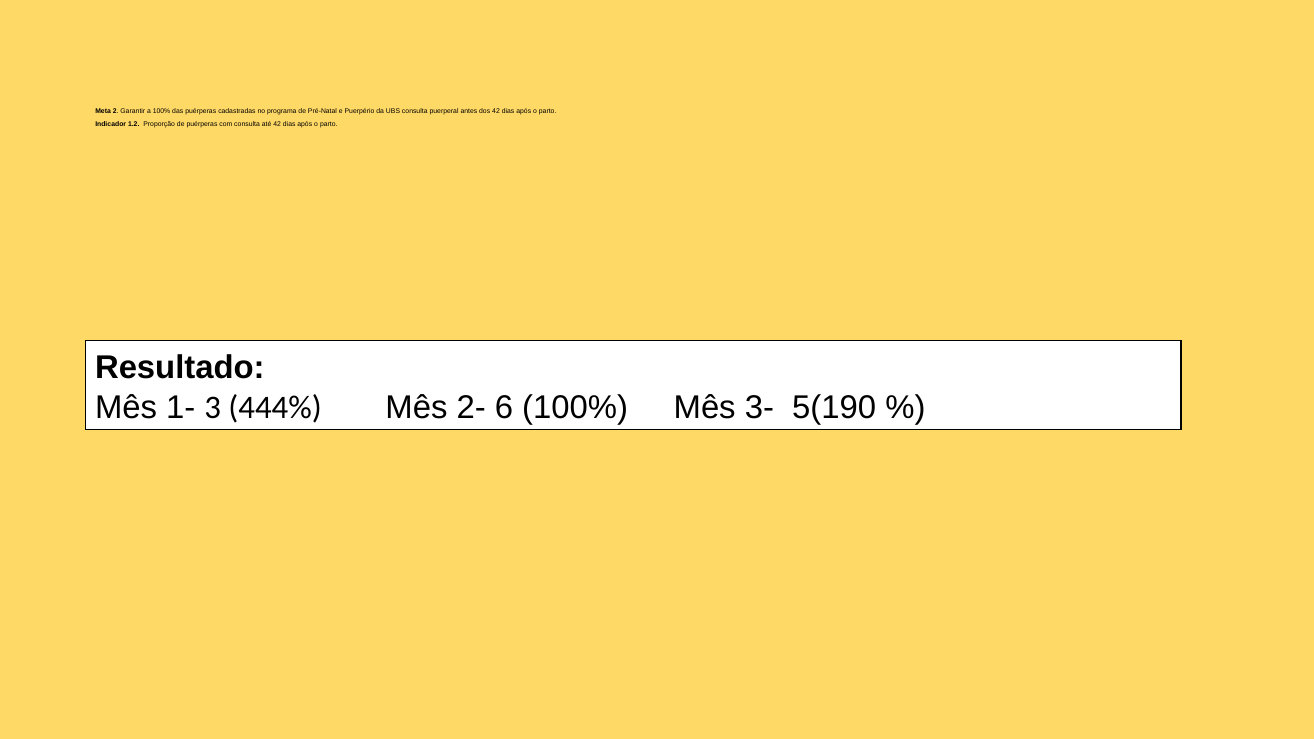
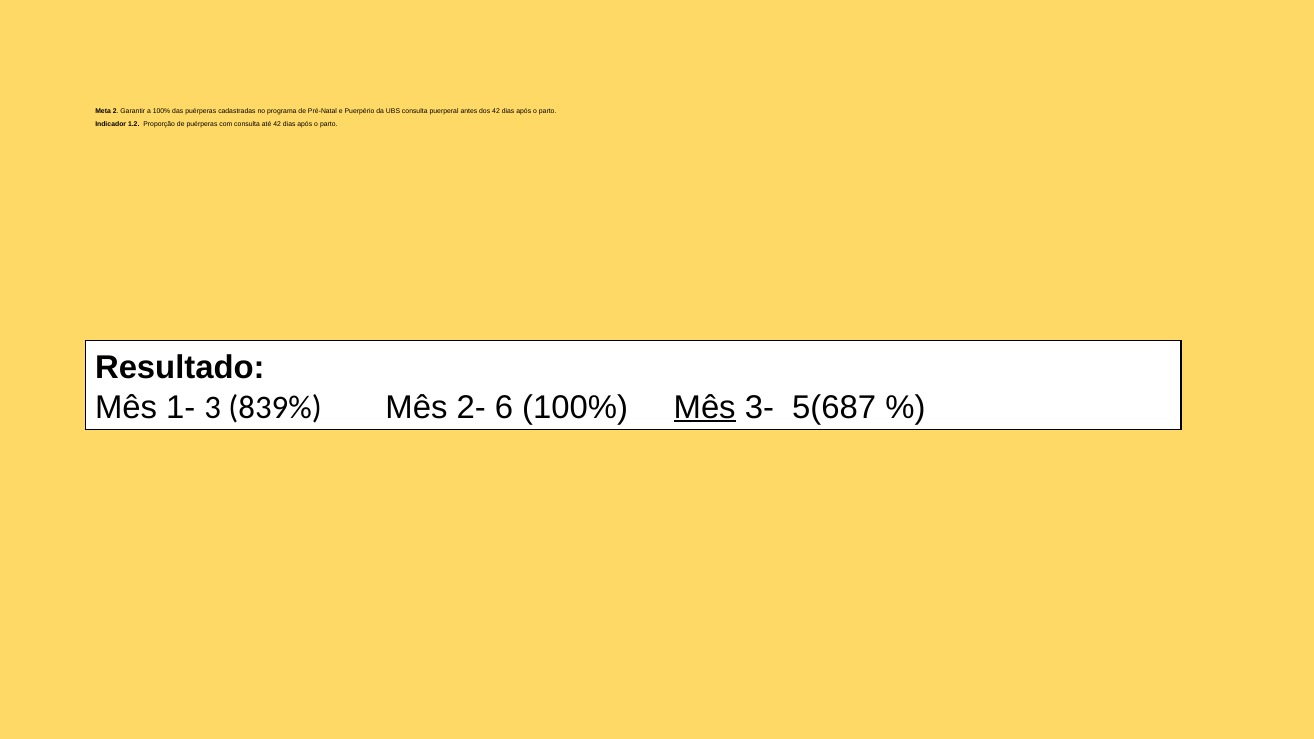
444%: 444% -> 839% (275, 407)
Mês underline: none -> present (705, 407)
5(190: 5(190 -> 5(687 (834, 407)
